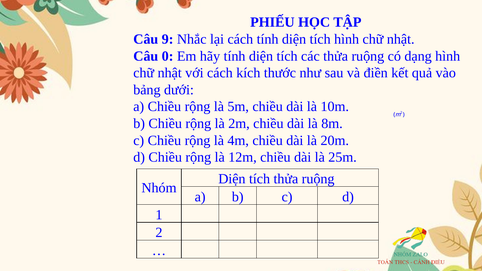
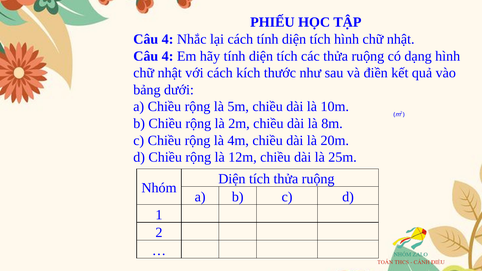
9: 9 -> 4 (168, 39)
0: 0 -> 4 (168, 56)
